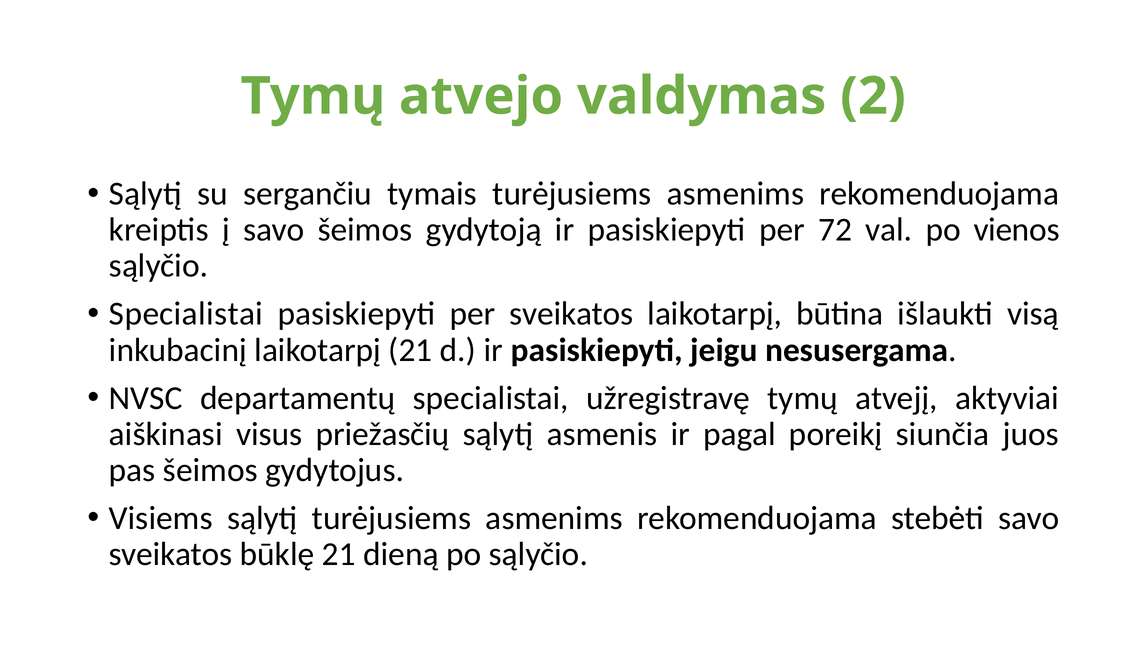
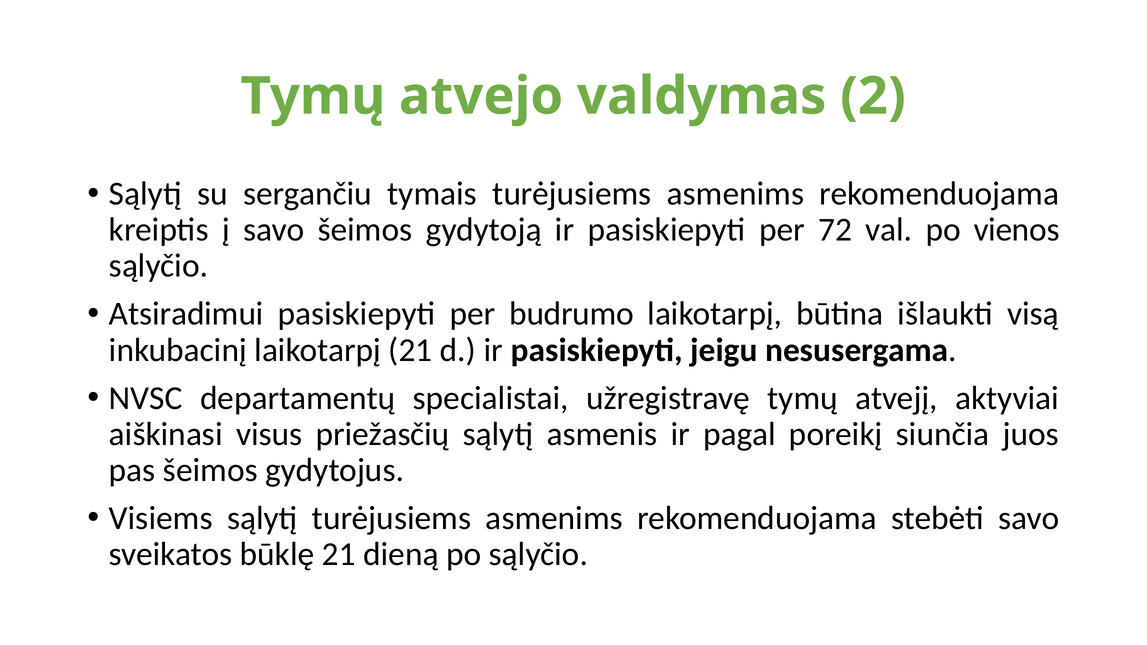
Specialistai: Specialistai -> Atsiradimui (186, 314)
per sveikatos: sveikatos -> budrumo (572, 314)
